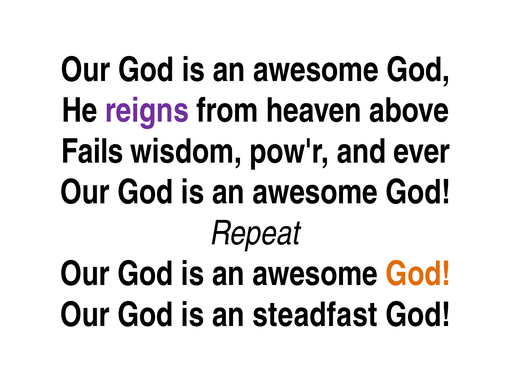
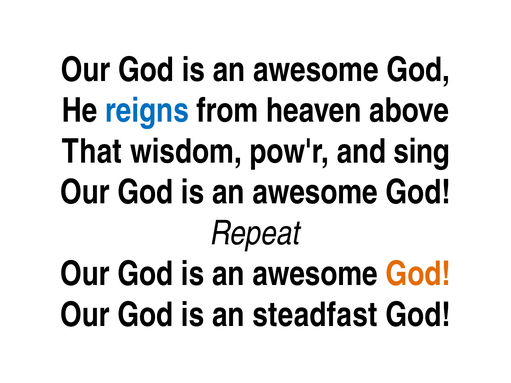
reigns colour: purple -> blue (147, 111)
Fails: Fails -> That (92, 152)
ever: ever -> sing (422, 152)
